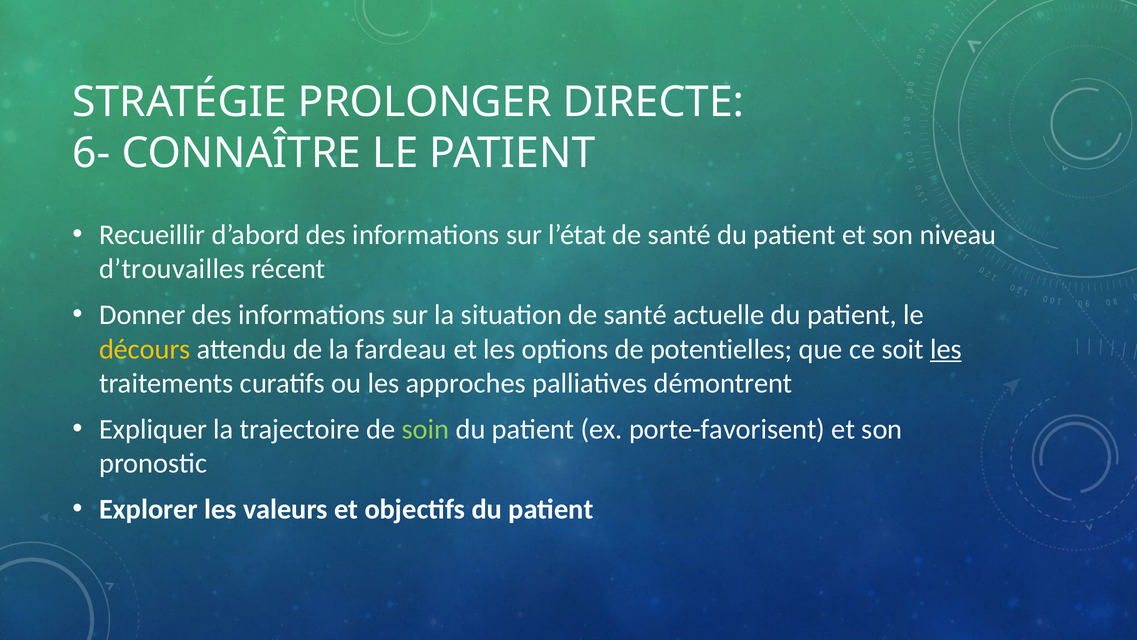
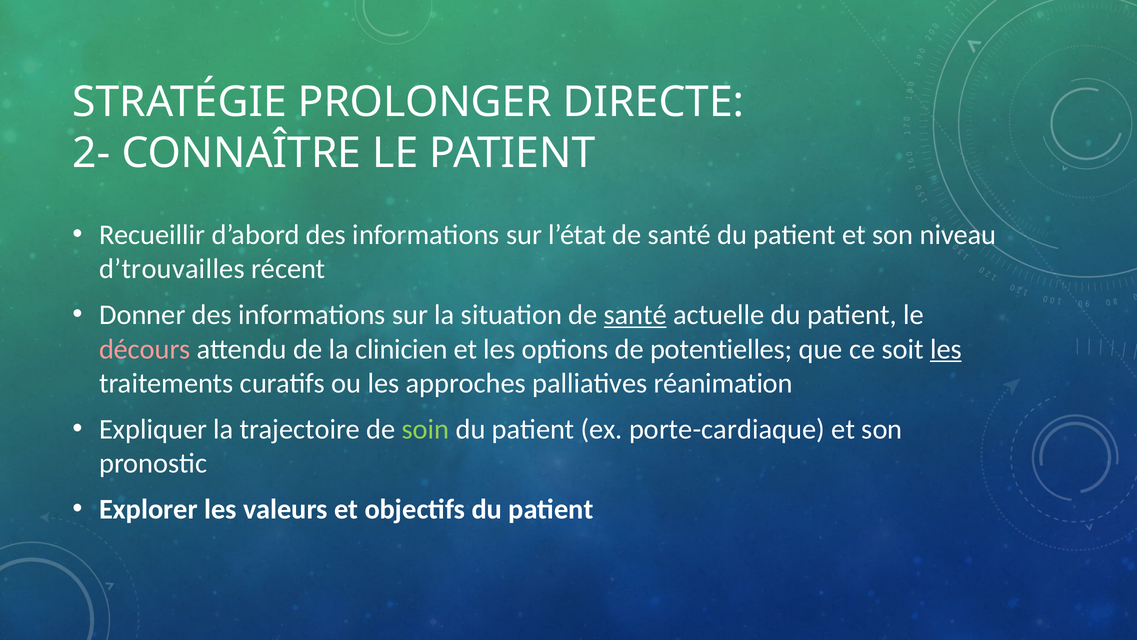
6-: 6- -> 2- (92, 153)
santé underline: none -> present (635, 315)
décours colour: yellow -> pink (145, 349)
fardeau: fardeau -> clinicien (401, 349)
démontrent: démontrent -> réanimation (723, 383)
porte-favorisent: porte-favorisent -> porte-cardiaque (727, 429)
